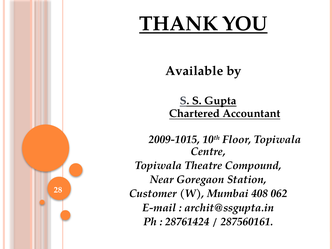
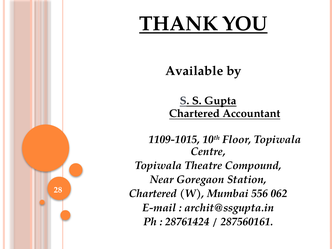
2009-1015: 2009-1015 -> 1109-1015 (174, 140)
Customer: Customer -> Chartered (153, 194)
408: 408 -> 556 (260, 194)
